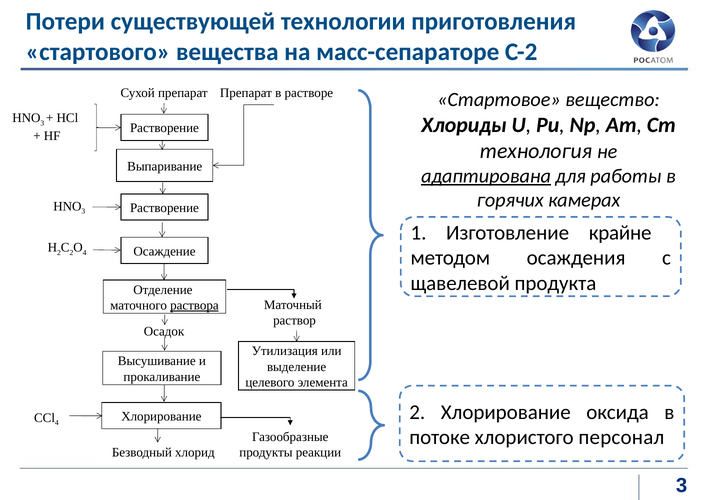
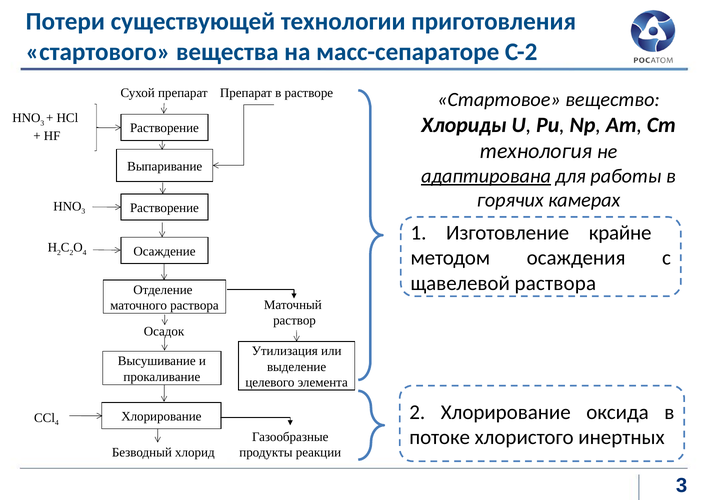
щавелевой продукта: продукта -> раствора (555, 283)
раствора underline: present -> none (194, 305)
персонал: персонал -> инертных (621, 437)
